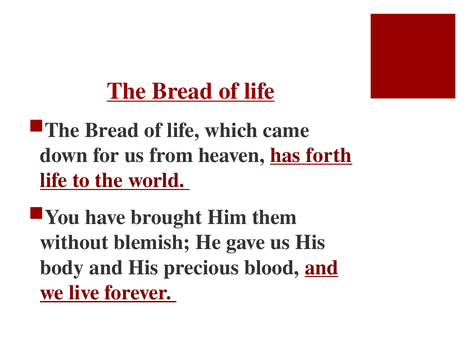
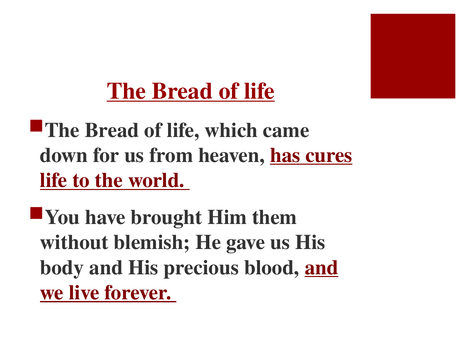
forth: forth -> cures (329, 155)
